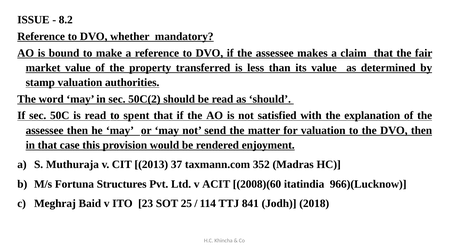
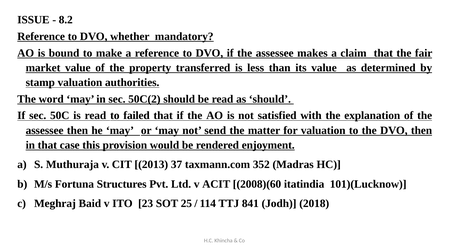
spent: spent -> failed (137, 116)
966)(Lucknow: 966)(Lucknow -> 101)(Lucknow (368, 184)
